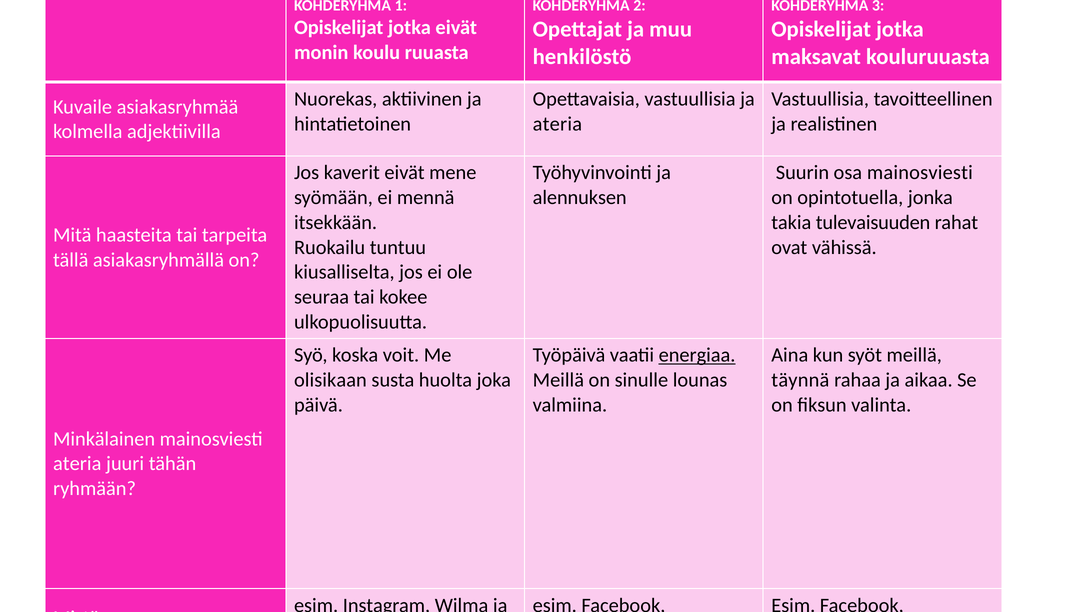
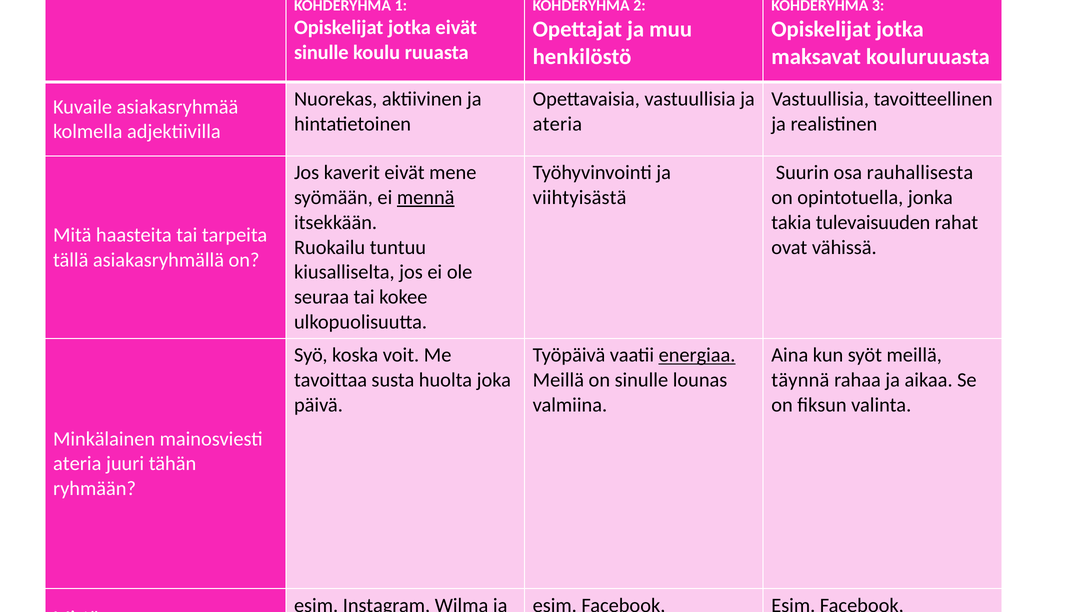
monin: monin -> sinulle (321, 53)
osa mainosviesti: mainosviesti -> rauhallisesta (920, 173)
mennä underline: none -> present (426, 198)
alennuksen: alennuksen -> viihtyisästä (580, 198)
olisikaan: olisikaan -> tavoittaa (331, 380)
